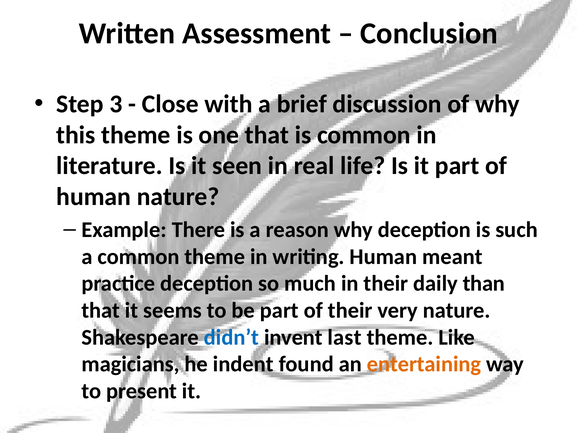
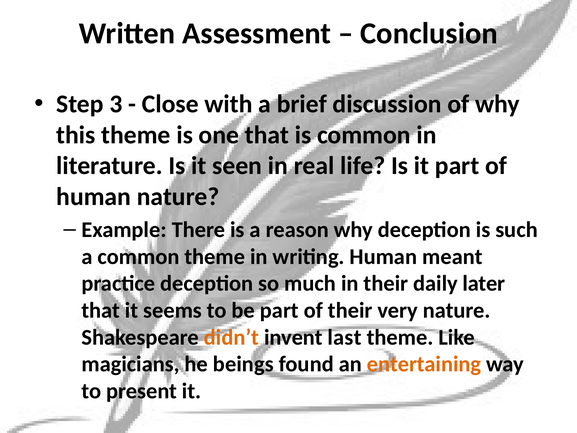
than: than -> later (484, 283)
didn’t colour: blue -> orange (231, 337)
indent: indent -> beings (243, 364)
